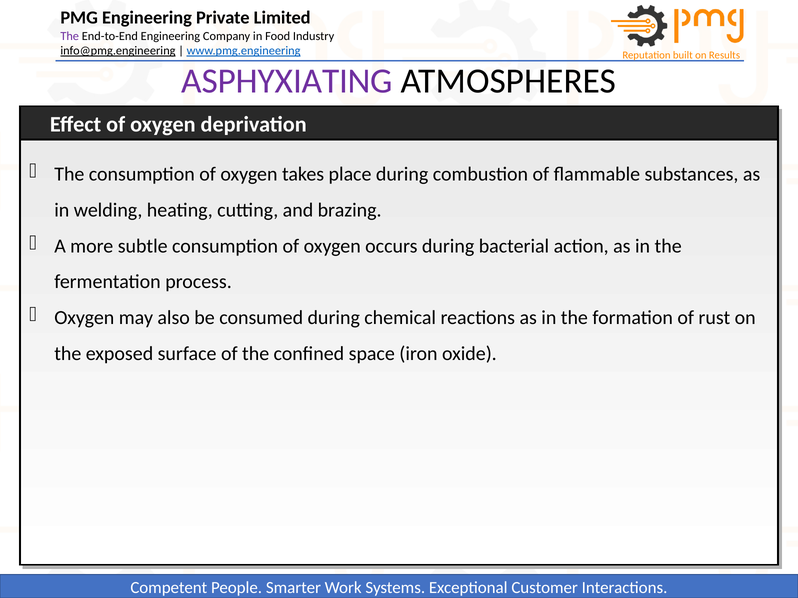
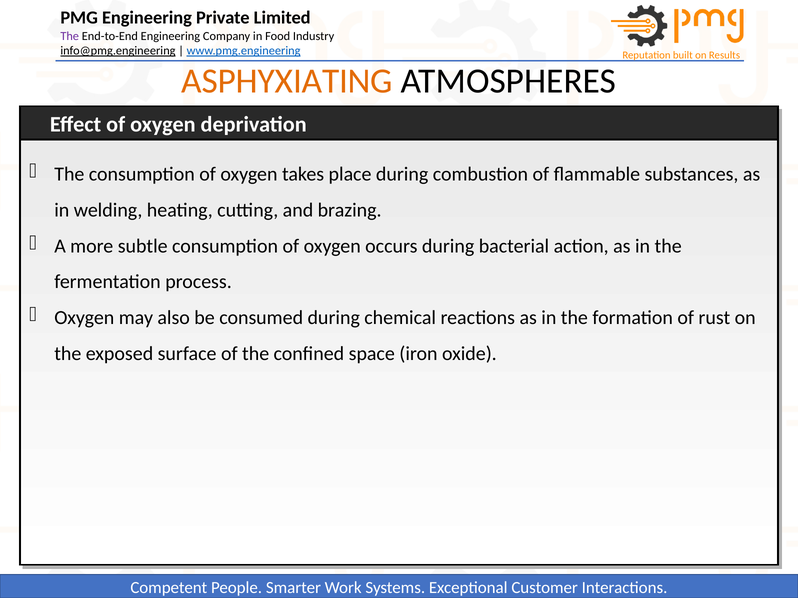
ASPHYXIATING colour: purple -> orange (287, 81)
